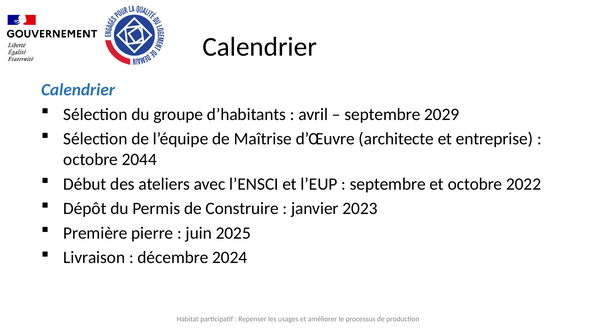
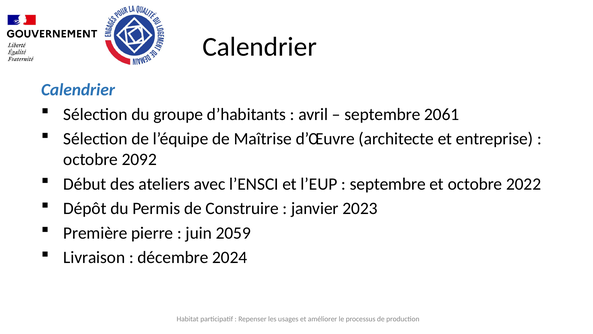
2029: 2029 -> 2061 (442, 114)
2044: 2044 -> 2092 (139, 159)
2025: 2025 -> 2059 (233, 233)
